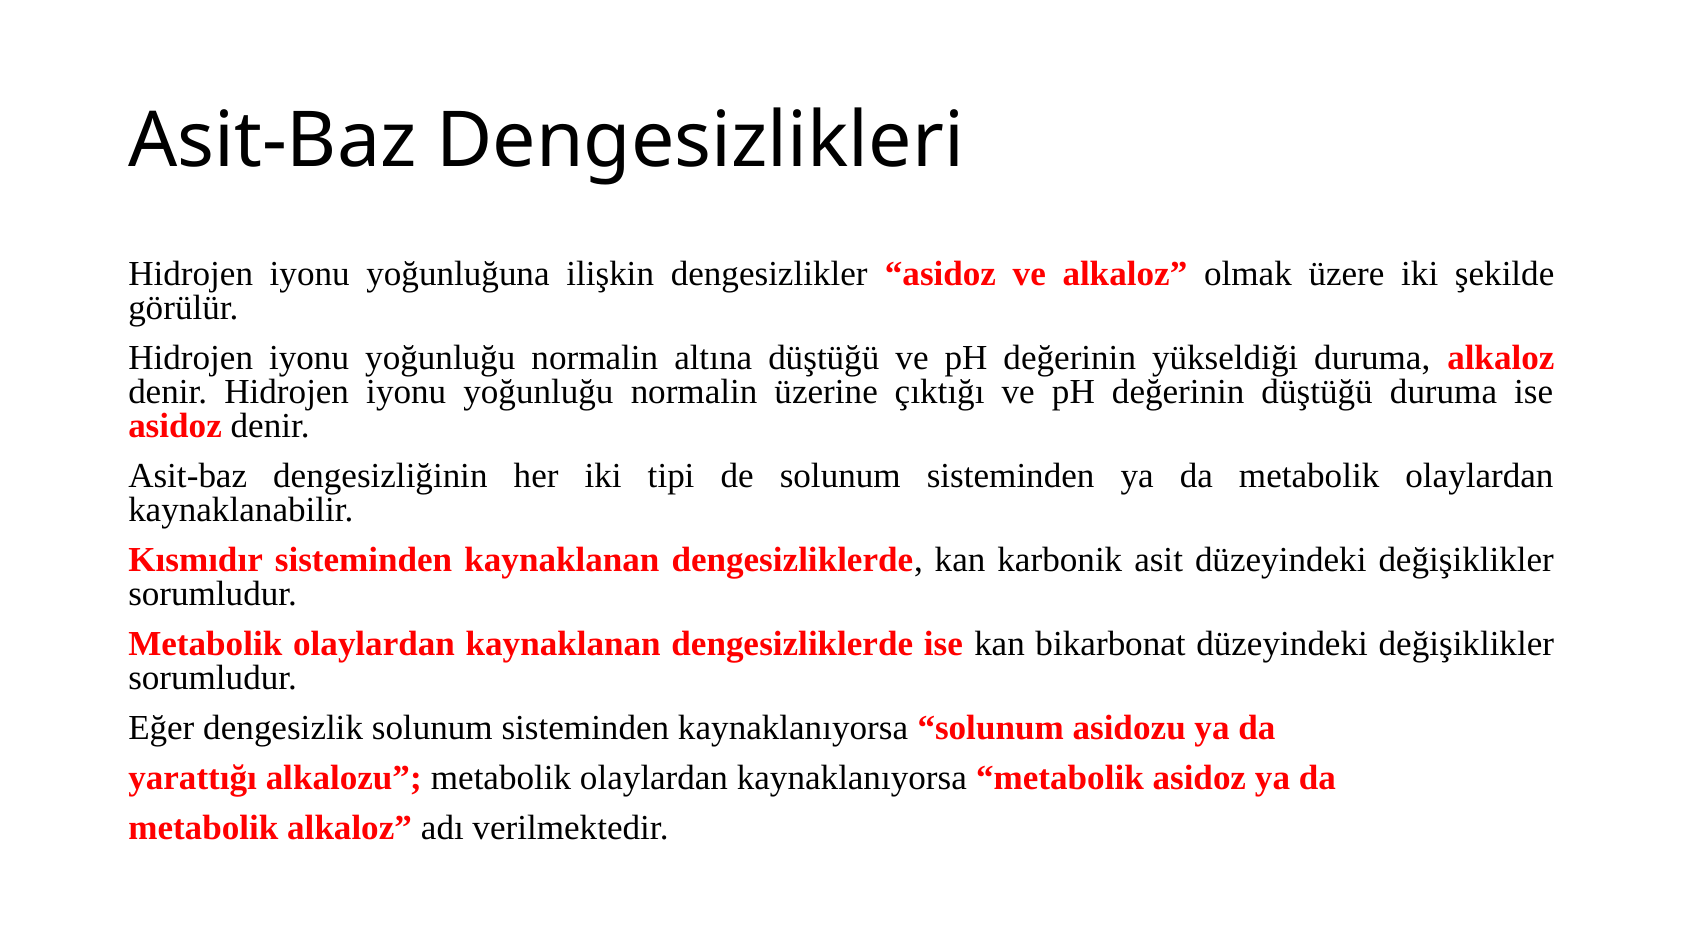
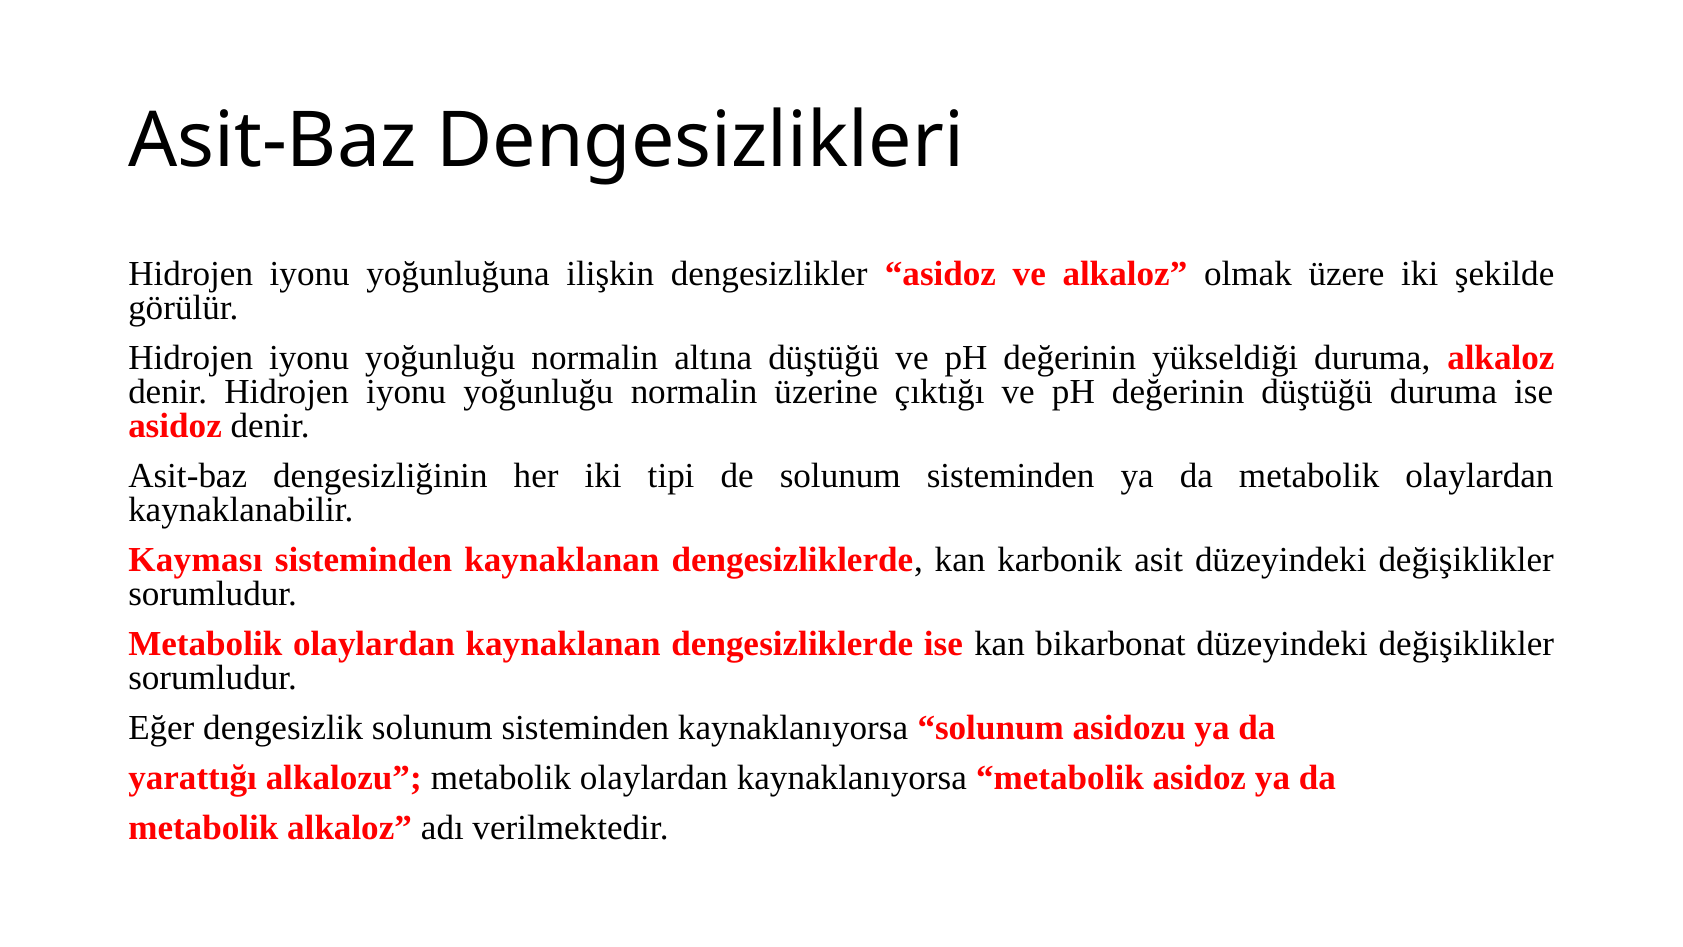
Kısmıdır: Kısmıdır -> Kayması (195, 560)
